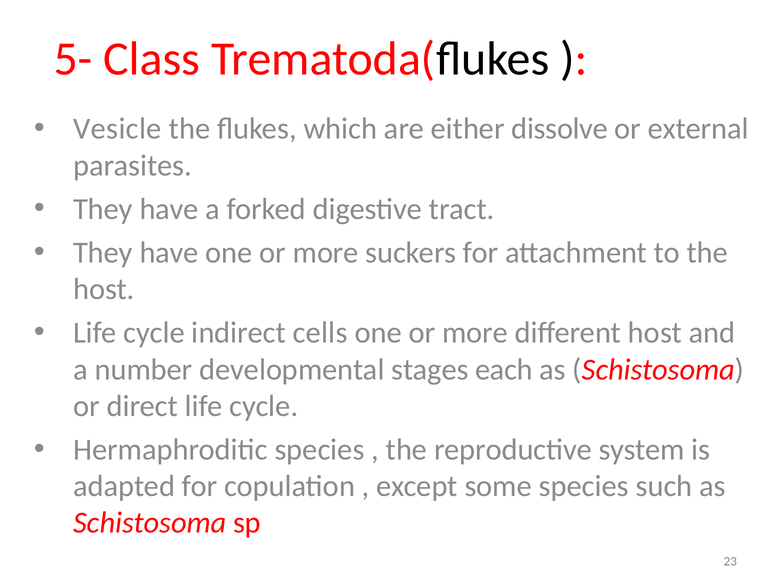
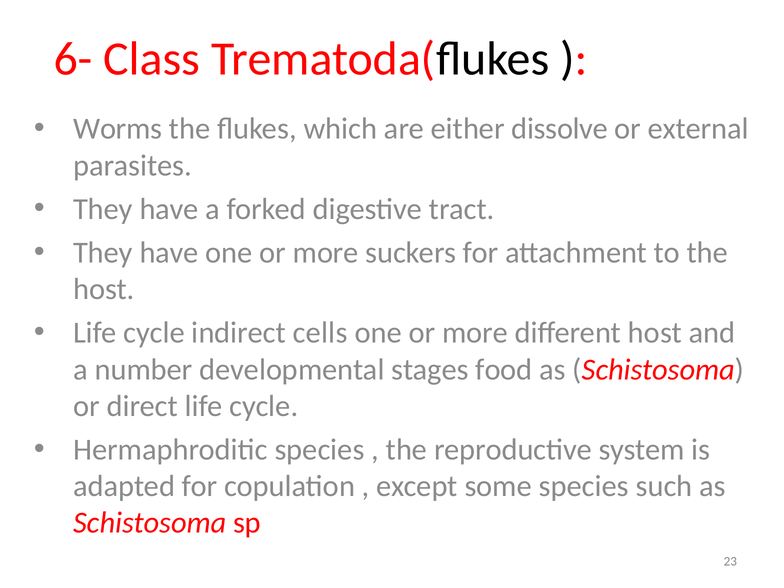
5-: 5- -> 6- (73, 59)
Vesicle: Vesicle -> Worms (118, 129)
each: each -> food (504, 369)
